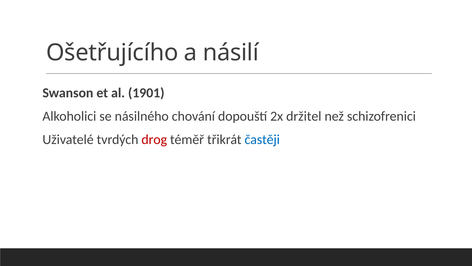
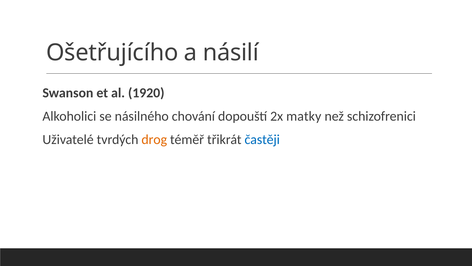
1901: 1901 -> 1920 (146, 93)
držitel: držitel -> matky (304, 116)
drog colour: red -> orange (154, 139)
